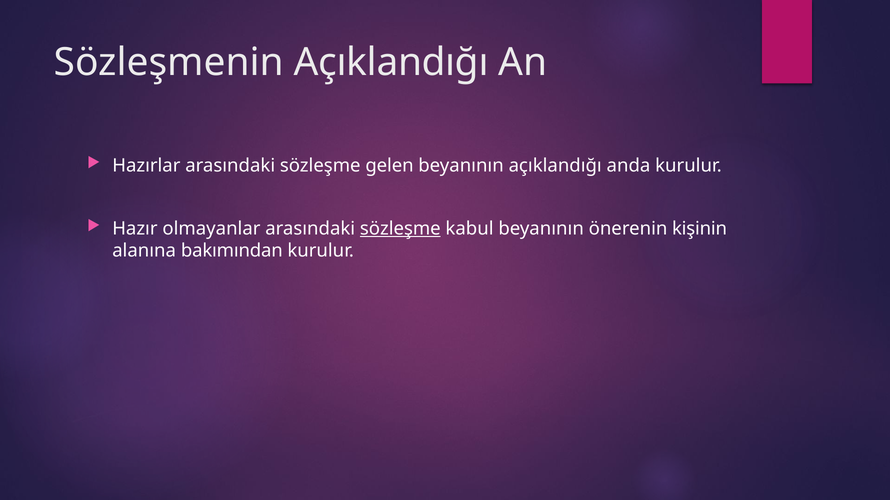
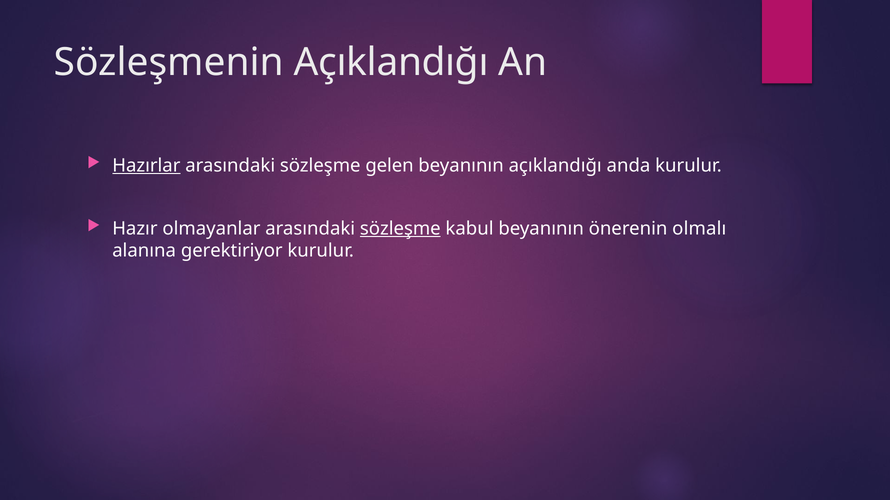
Hazırlar underline: none -> present (146, 166)
kişinin: kişinin -> olmalı (699, 229)
bakımından: bakımından -> gerektiriyor (232, 251)
